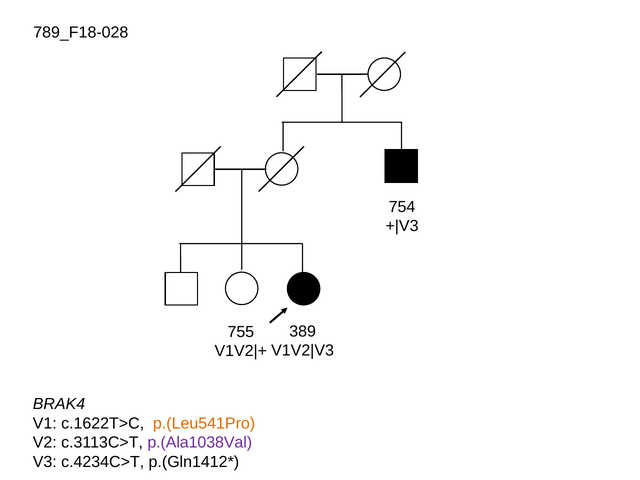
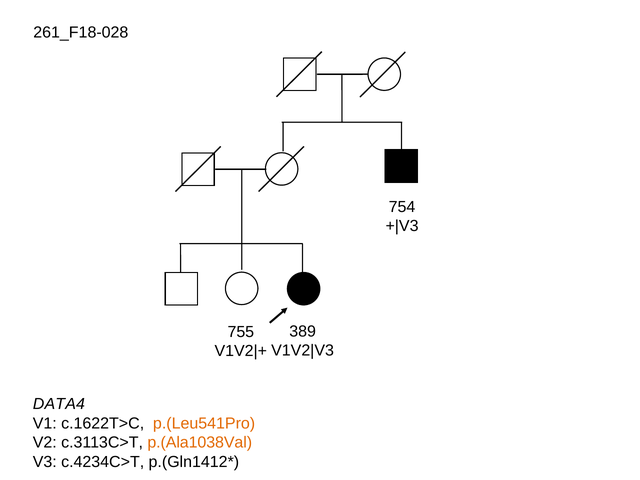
789_F18-028: 789_F18-028 -> 261_F18-028 (81, 33)
BRAK4: BRAK4 -> DATA4 (59, 404)
p.(Ala1038Val colour: purple -> orange (200, 443)
